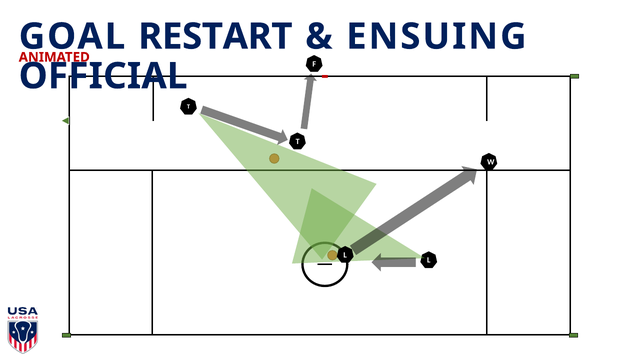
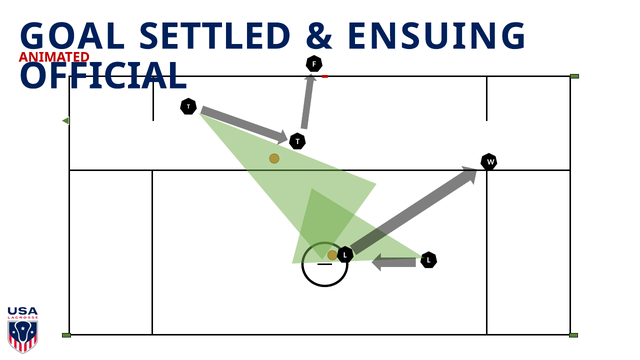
RESTART: RESTART -> SETTLED (215, 37)
